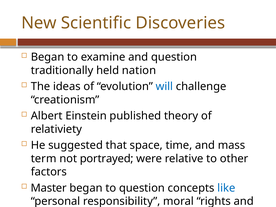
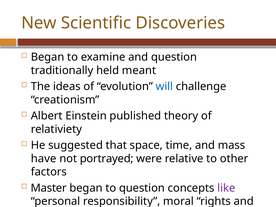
nation: nation -> meant (139, 70)
term: term -> have (44, 159)
like colour: blue -> purple (226, 188)
